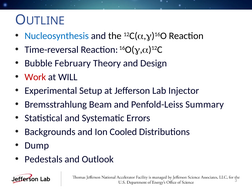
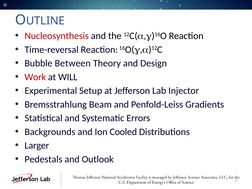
Nucleosynthesis colour: blue -> red (57, 36)
February: February -> Between (73, 63)
Summary: Summary -> Gradients (205, 104)
Dump: Dump -> Larger (37, 145)
